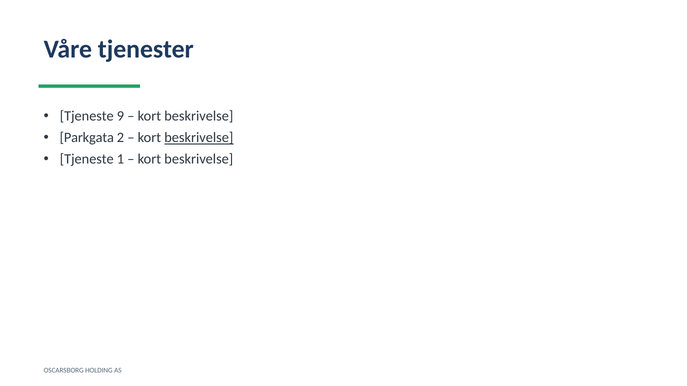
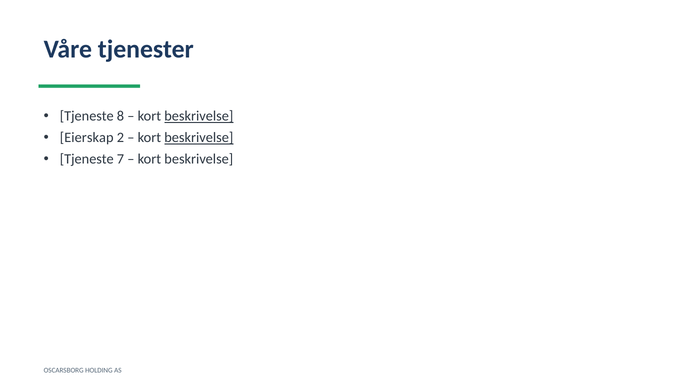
9: 9 -> 8 (120, 116)
beskrivelse underline: none -> present (199, 116)
Parkgata: Parkgata -> Eierskap (87, 138)
1: 1 -> 7 (120, 159)
